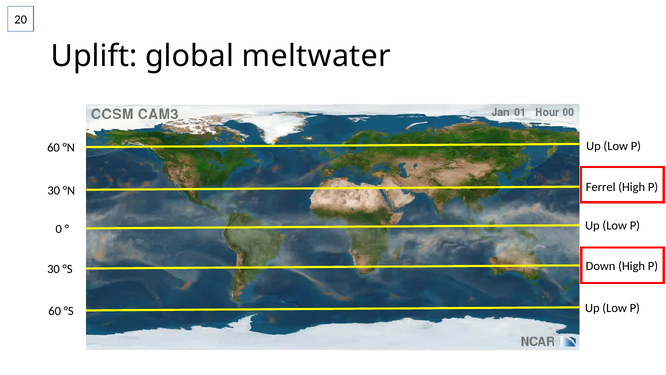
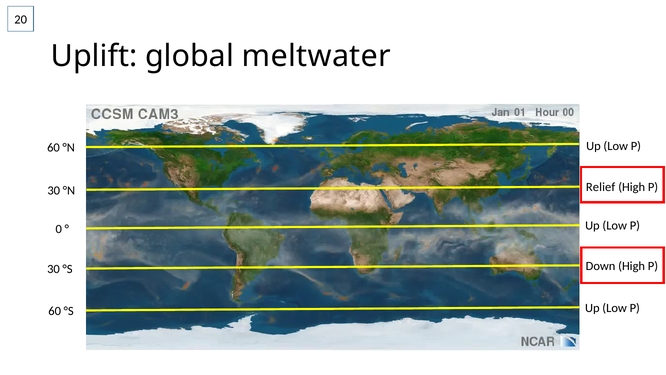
Ferrel: Ferrel -> Relief (601, 187)
